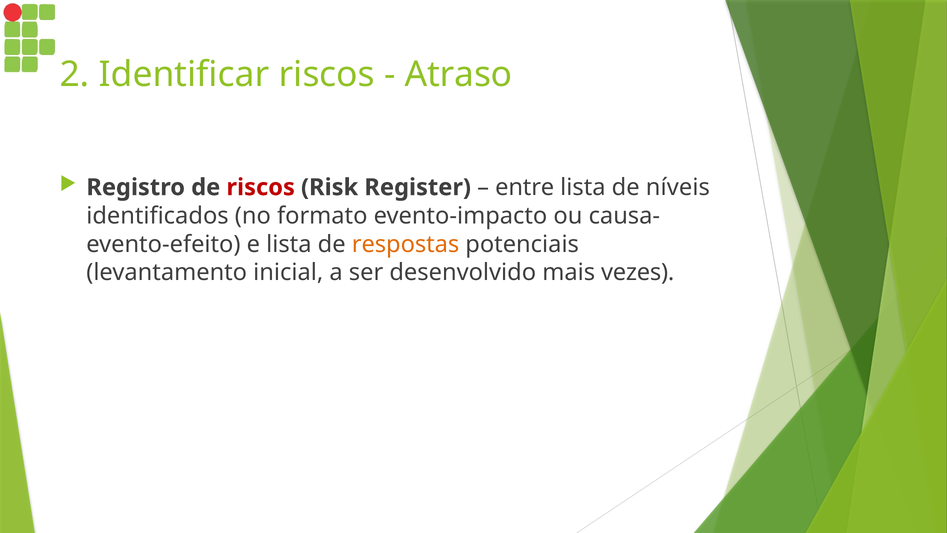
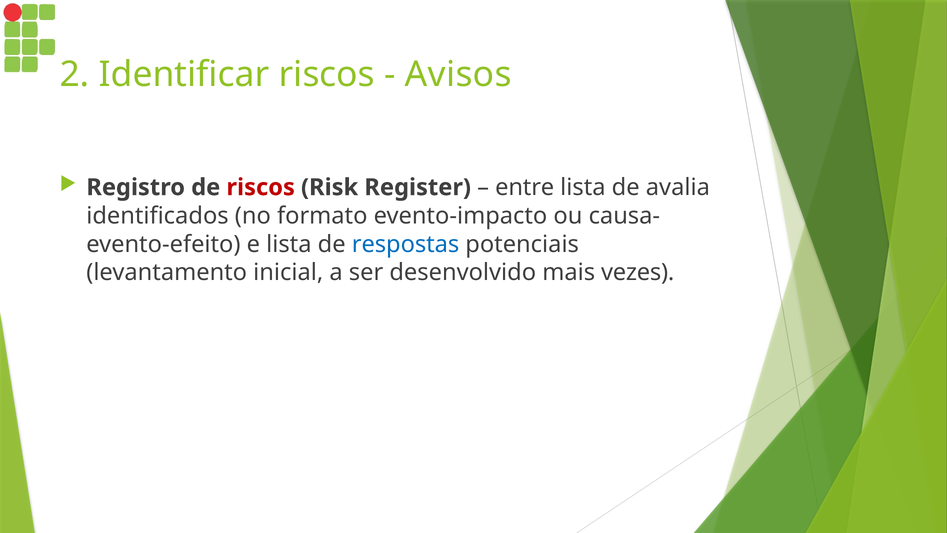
Atraso: Atraso -> Avisos (458, 75)
níveis: níveis -> avalia (678, 187)
respostas colour: orange -> blue (406, 244)
